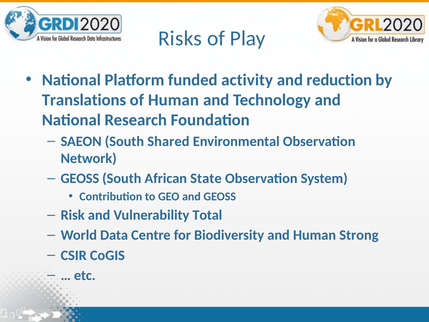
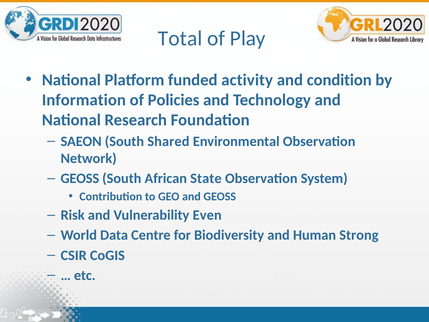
Risks: Risks -> Total (180, 38)
reduction: reduction -> condition (339, 80)
Translations: Translations -> Information (84, 100)
of Human: Human -> Policies (174, 100)
Total: Total -> Even (207, 215)
